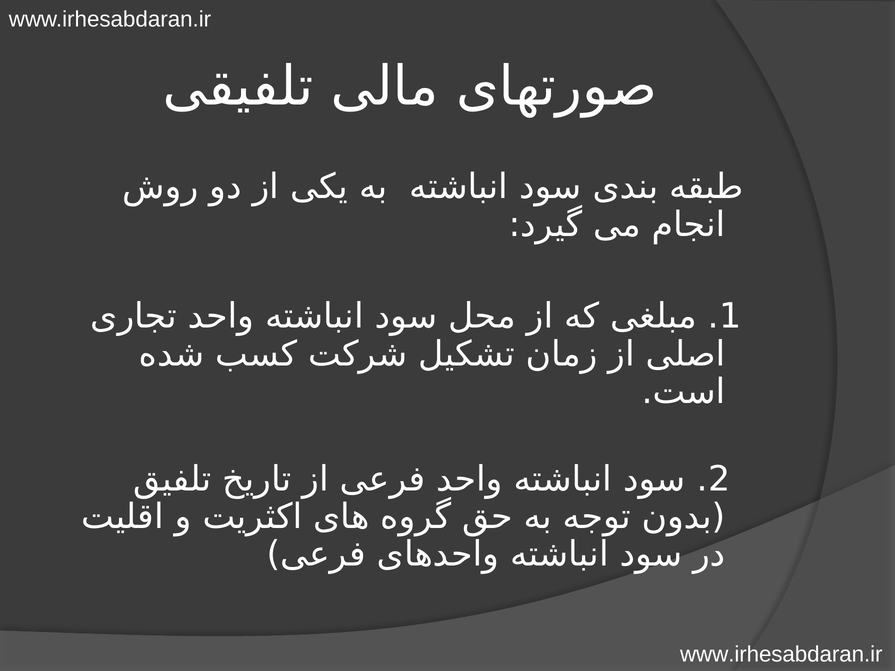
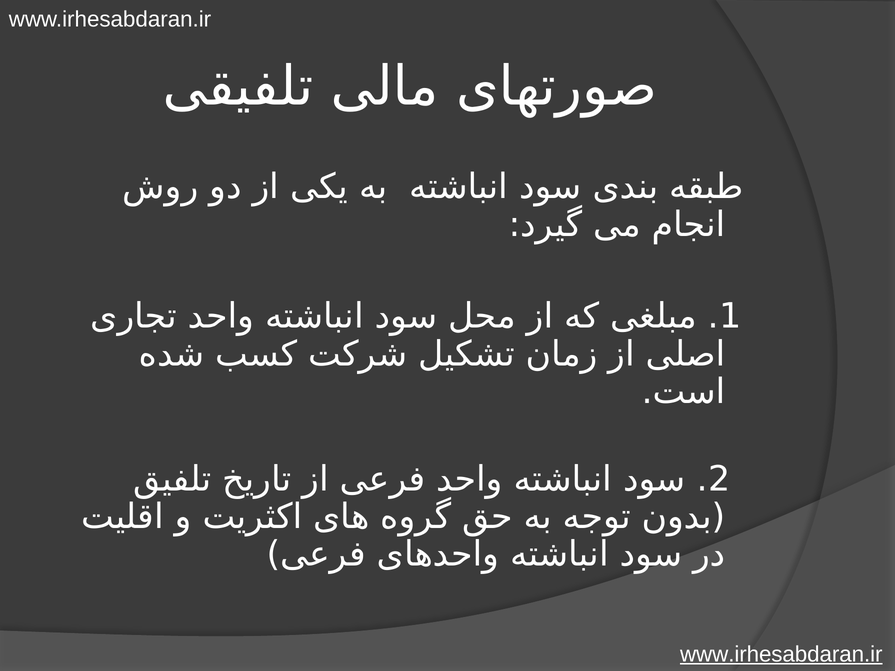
www.irhesabdaran.ir underline: none -> present (781, 654)
